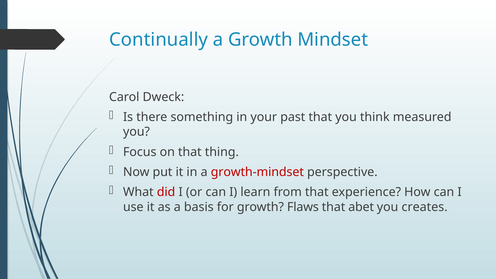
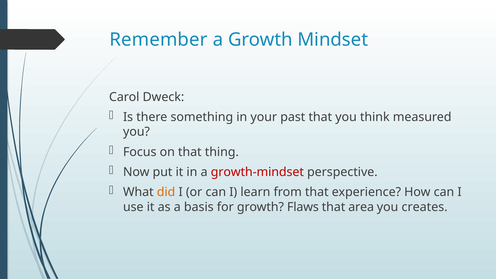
Continually: Continually -> Remember (159, 40)
did colour: red -> orange (166, 192)
abet: abet -> area (361, 207)
